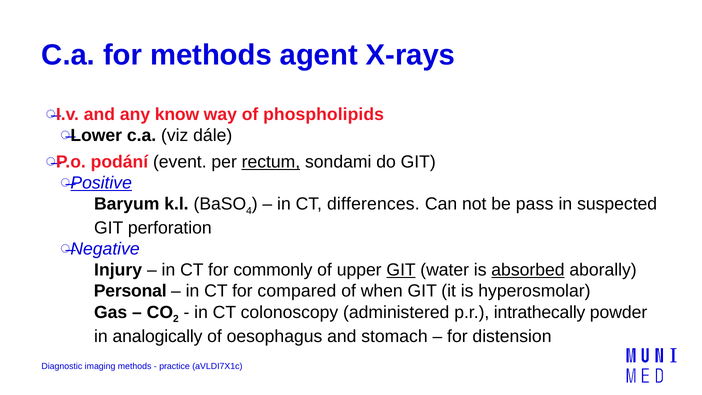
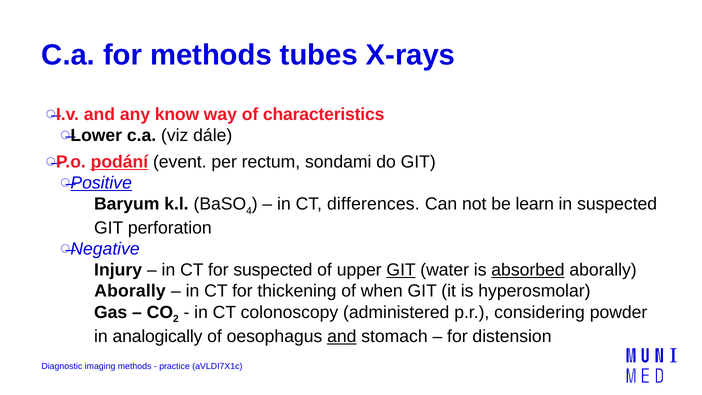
agent: agent -> tubes (319, 55)
phospholipids: phospholipids -> characteristics (324, 114)
podání underline: none -> present (119, 162)
rectum underline: present -> none (271, 162)
pass: pass -> learn (535, 204)
for commonly: commonly -> suspected (273, 270)
Personal: Personal -> Aborally (130, 291)
compared: compared -> thickening (297, 291)
intrathecally: intrathecally -> considering (539, 312)
and underline: none -> present (342, 336)
